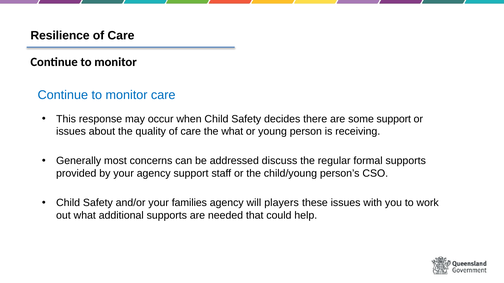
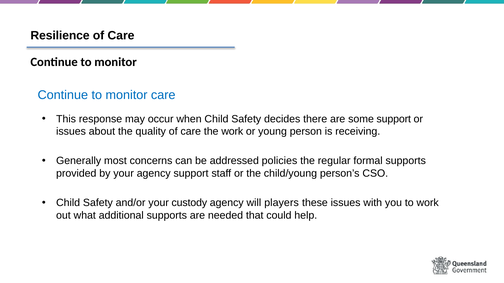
the what: what -> work (232, 132)
discuss: discuss -> policies (280, 161)
families: families -> custody (189, 203)
